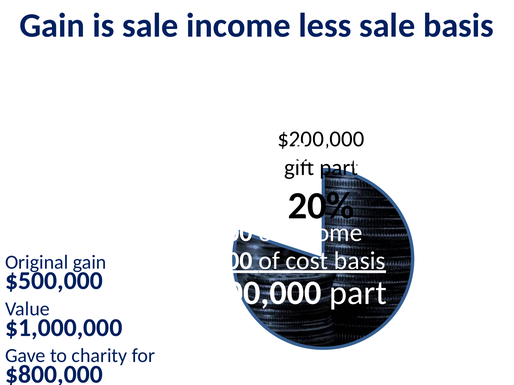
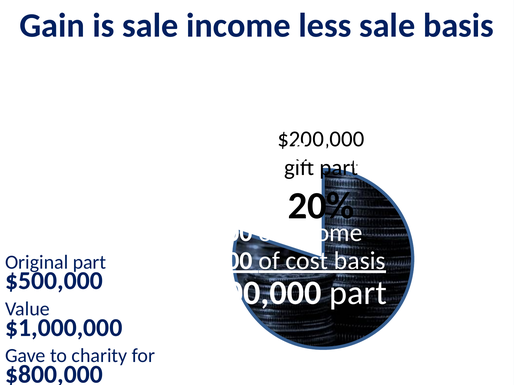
Original gain: gain -> part (89, 262)
